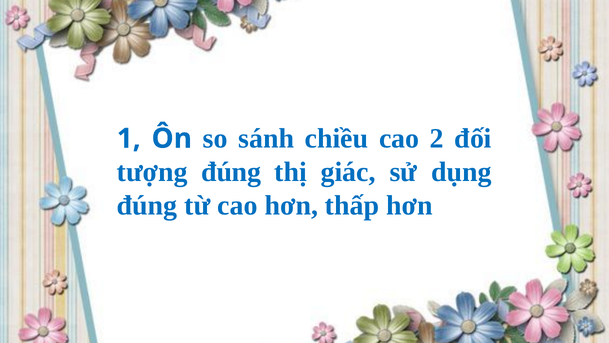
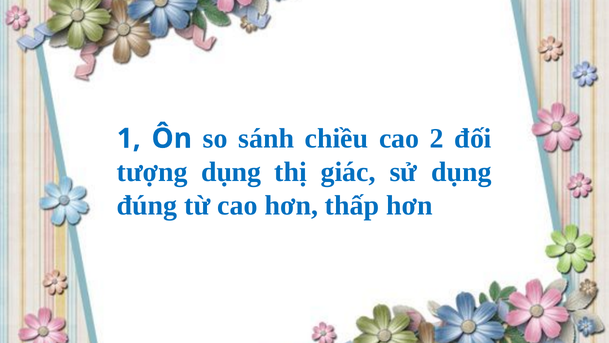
tượng đúng: đúng -> dụng (231, 172)
